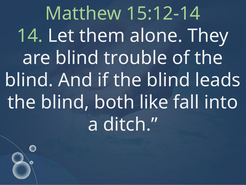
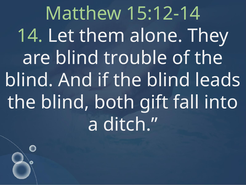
like: like -> gift (154, 102)
